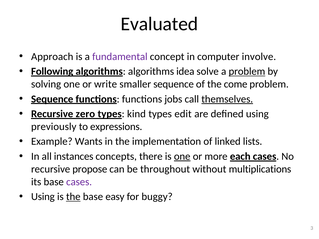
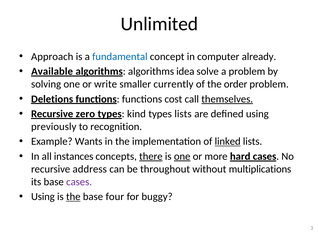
Evaluated: Evaluated -> Unlimited (159, 24)
fundamental colour: purple -> blue (120, 57)
involve: involve -> already (259, 57)
Following: Following -> Available (52, 71)
problem underline: present -> none (247, 71)
smaller sequence: sequence -> currently (173, 84)
come: come -> order (236, 84)
Sequence: Sequence -> Deletions (52, 99)
jobs: jobs -> cost (173, 99)
types edit: edit -> lists (183, 114)
expressions: expressions -> recognition (116, 127)
linked underline: none -> present (228, 142)
there underline: none -> present (151, 157)
each: each -> hard (240, 157)
propose: propose -> address (90, 169)
easy: easy -> four (115, 197)
